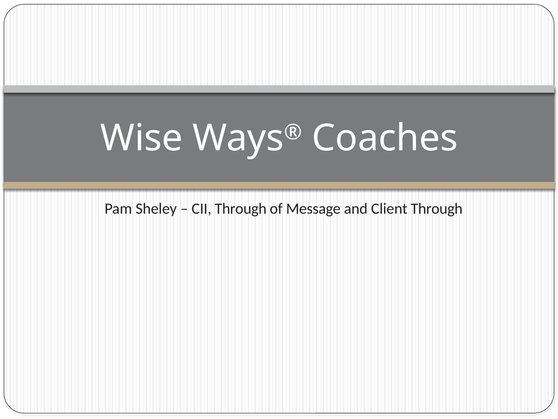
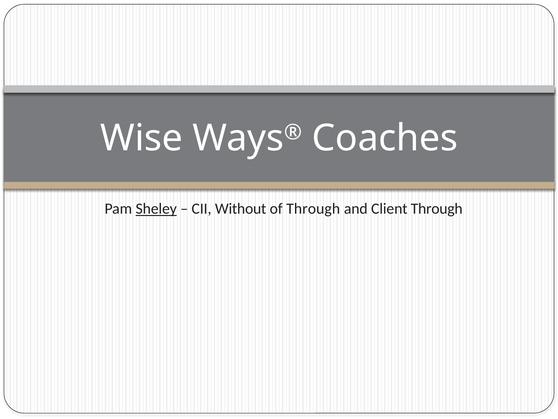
Sheley underline: none -> present (156, 208)
CII Through: Through -> Without (241, 208)
of Message: Message -> Through (313, 208)
